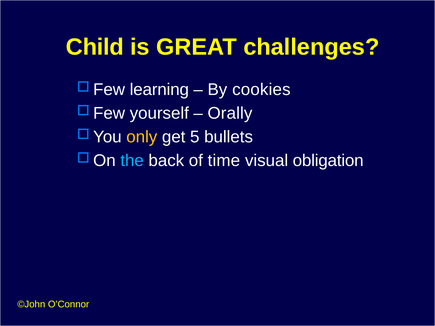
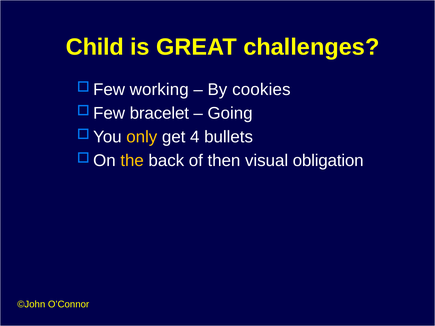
learning: learning -> working (159, 90)
yourself: yourself -> bracelet (159, 113)
Orally: Orally -> Going (230, 113)
5: 5 -> 4 (195, 137)
the colour: light blue -> yellow (132, 161)
time: time -> then (224, 161)
